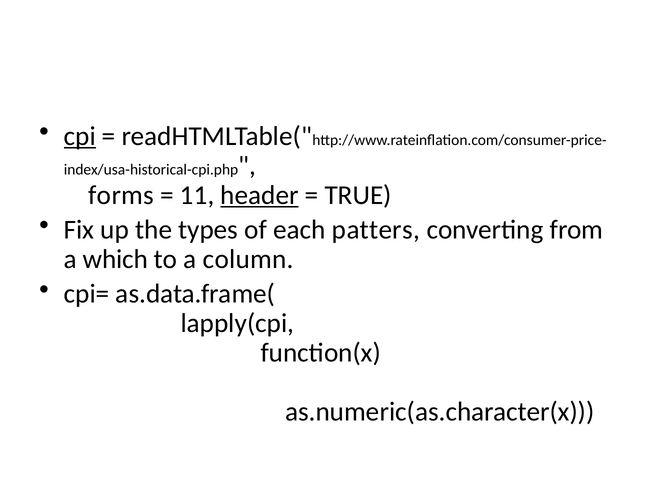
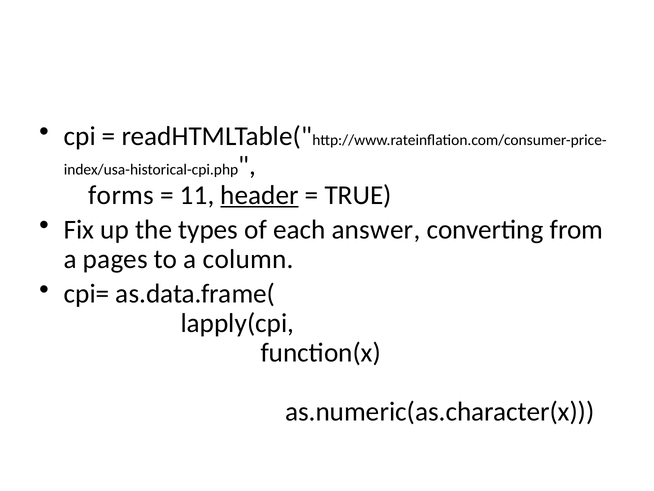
cpi underline: present -> none (80, 136)
patters: patters -> answer (376, 229)
which: which -> pages (115, 259)
